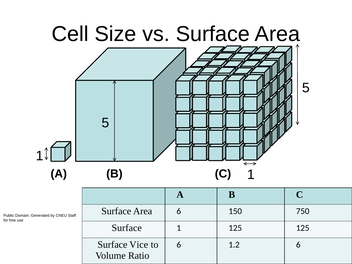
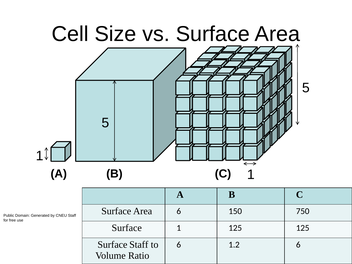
Surface Vice: Vice -> Staff (139, 245)
